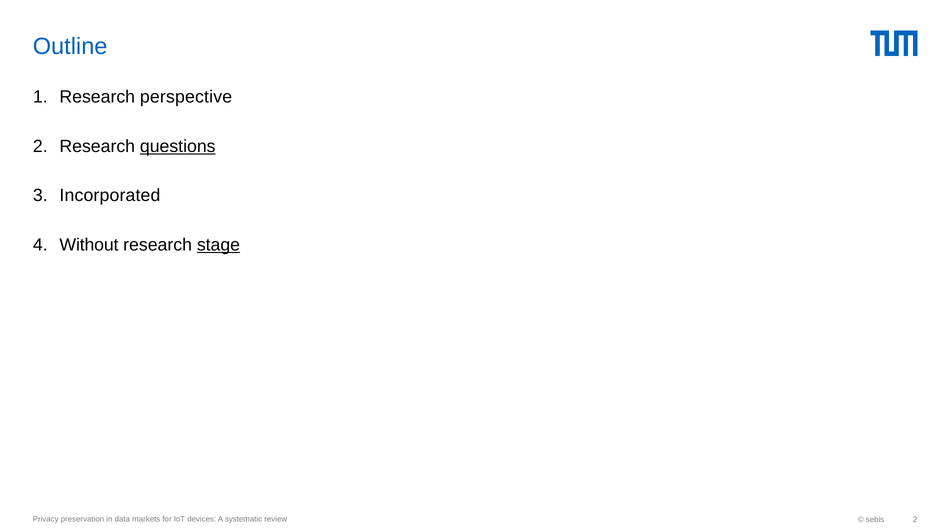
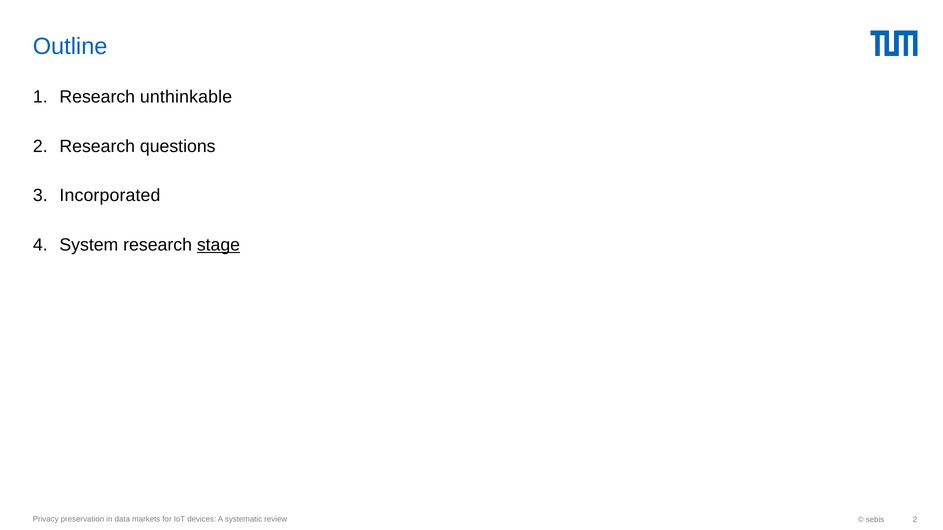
perspective: perspective -> unthinkable (186, 97)
questions underline: present -> none (178, 146)
Without: Without -> System (89, 245)
